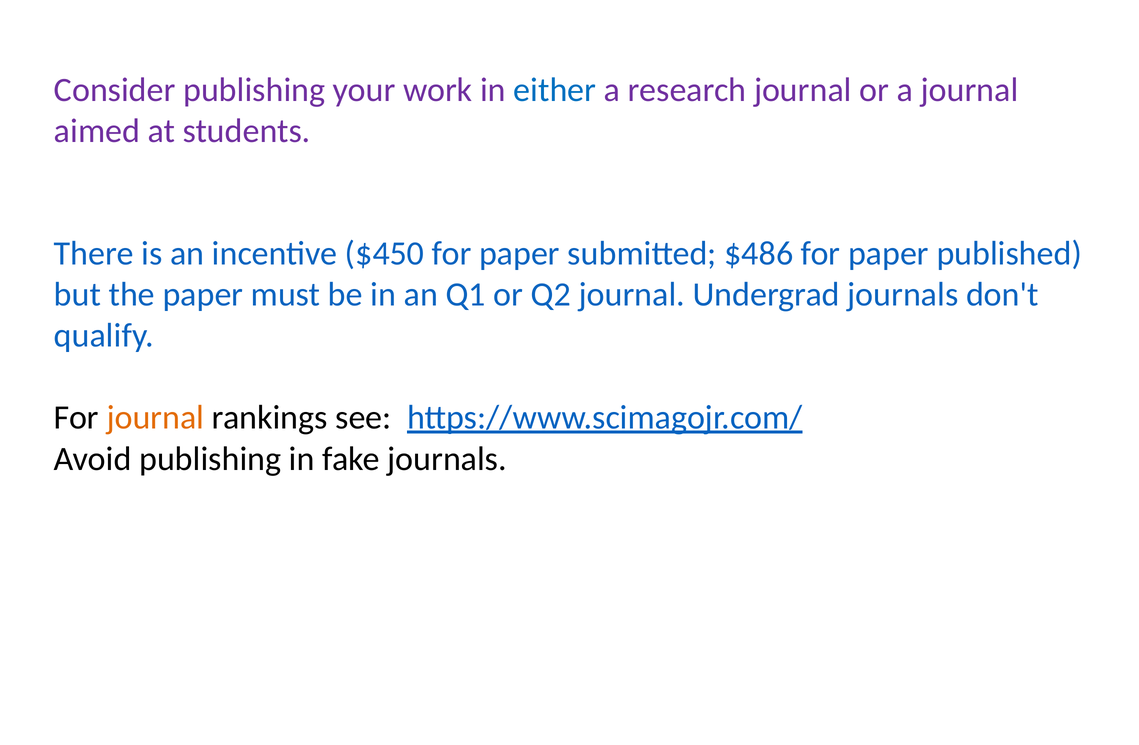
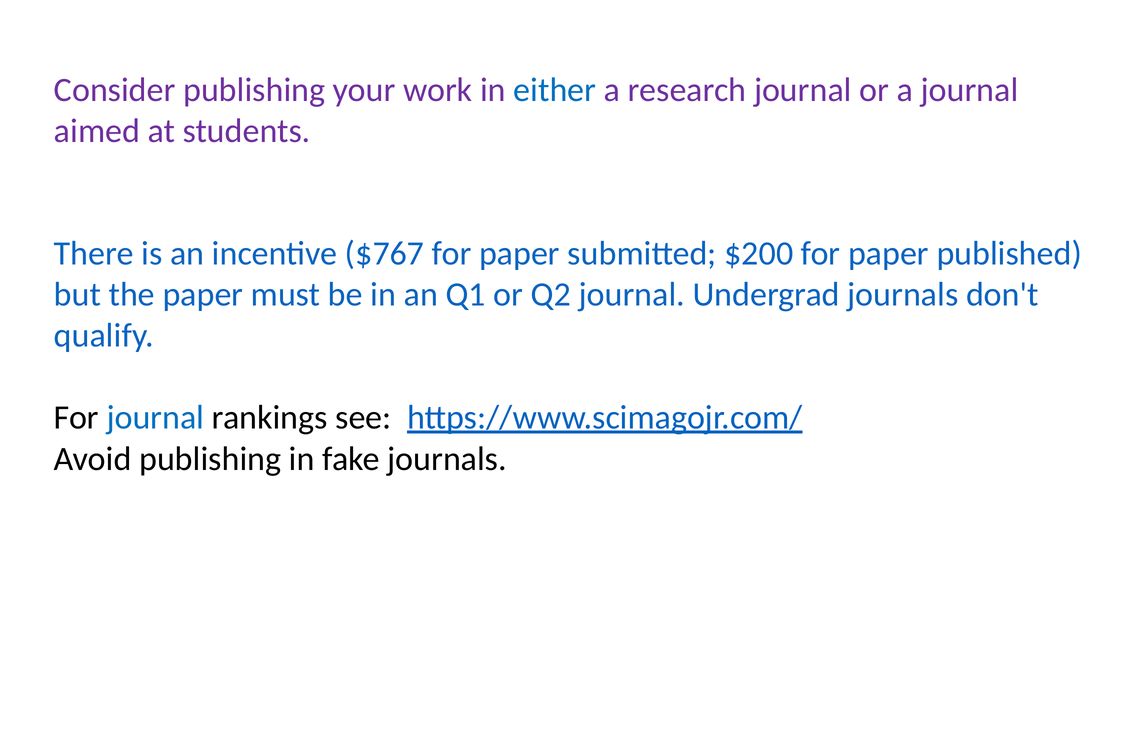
$450: $450 -> $767 (385, 254)
$486: $486 -> $200 (759, 254)
journal colour: orange -> blue (155, 417)
